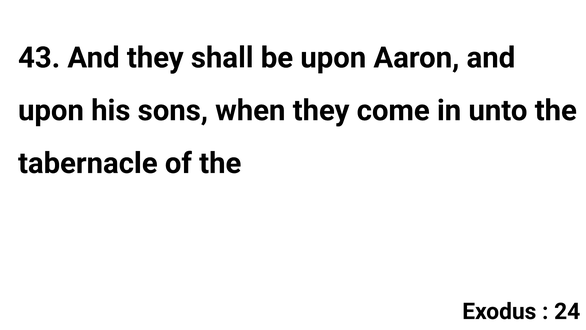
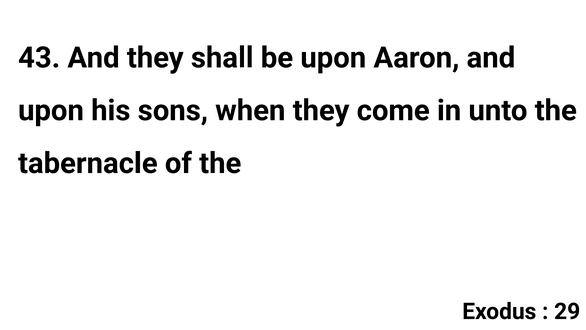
24: 24 -> 29 (567, 311)
